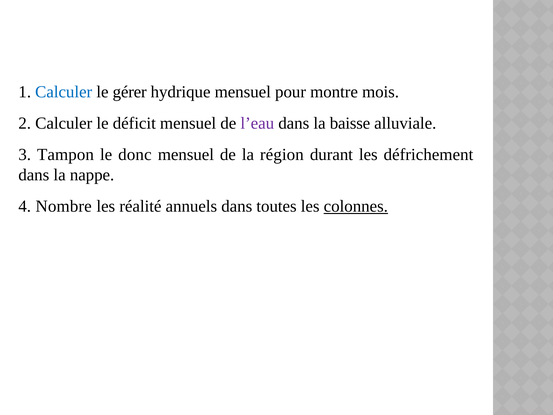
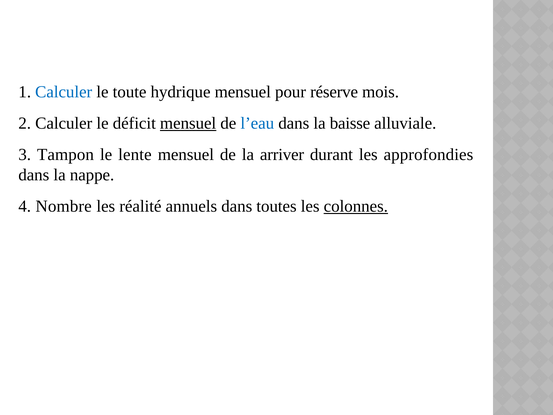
gérer: gérer -> toute (130, 92)
montre: montre -> réserve (334, 92)
mensuel underline: none -> present (188, 123)
l’eau colour: purple -> blue (257, 123)
donc: donc -> lente (135, 154)
région: région -> arriver (282, 154)
défrichement: défrichement -> approfondies (428, 154)
